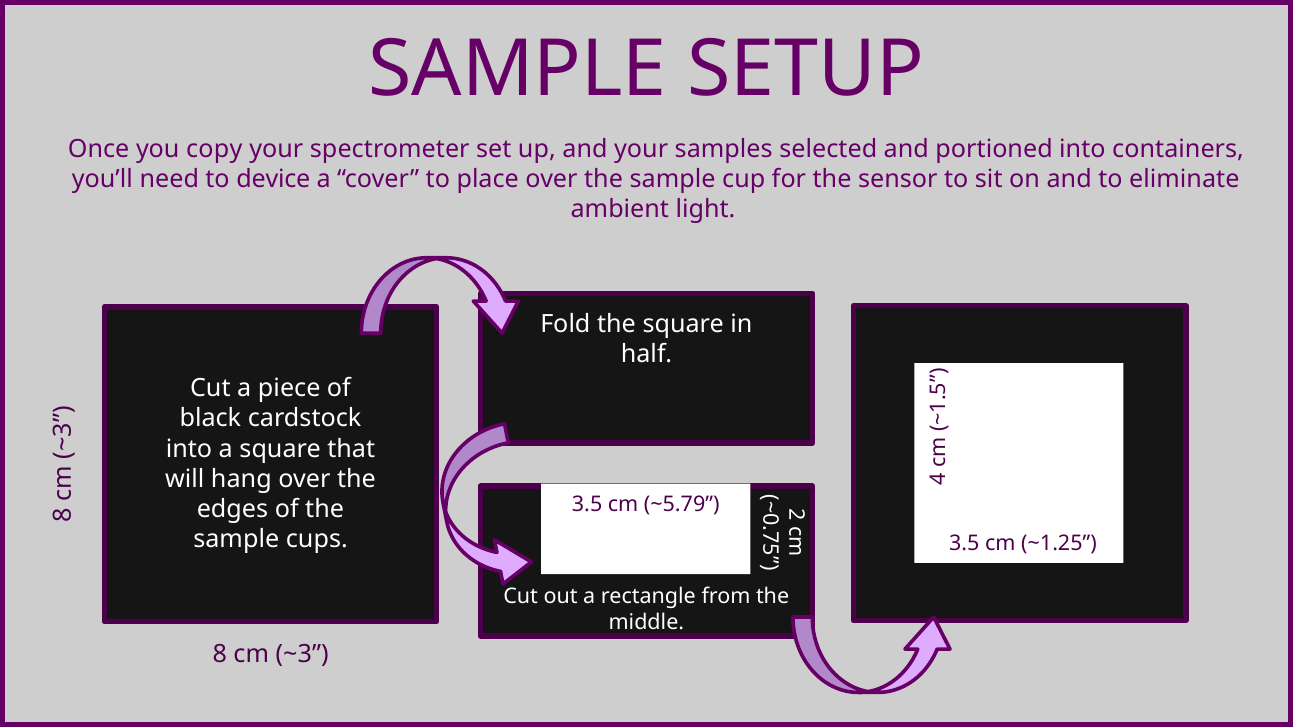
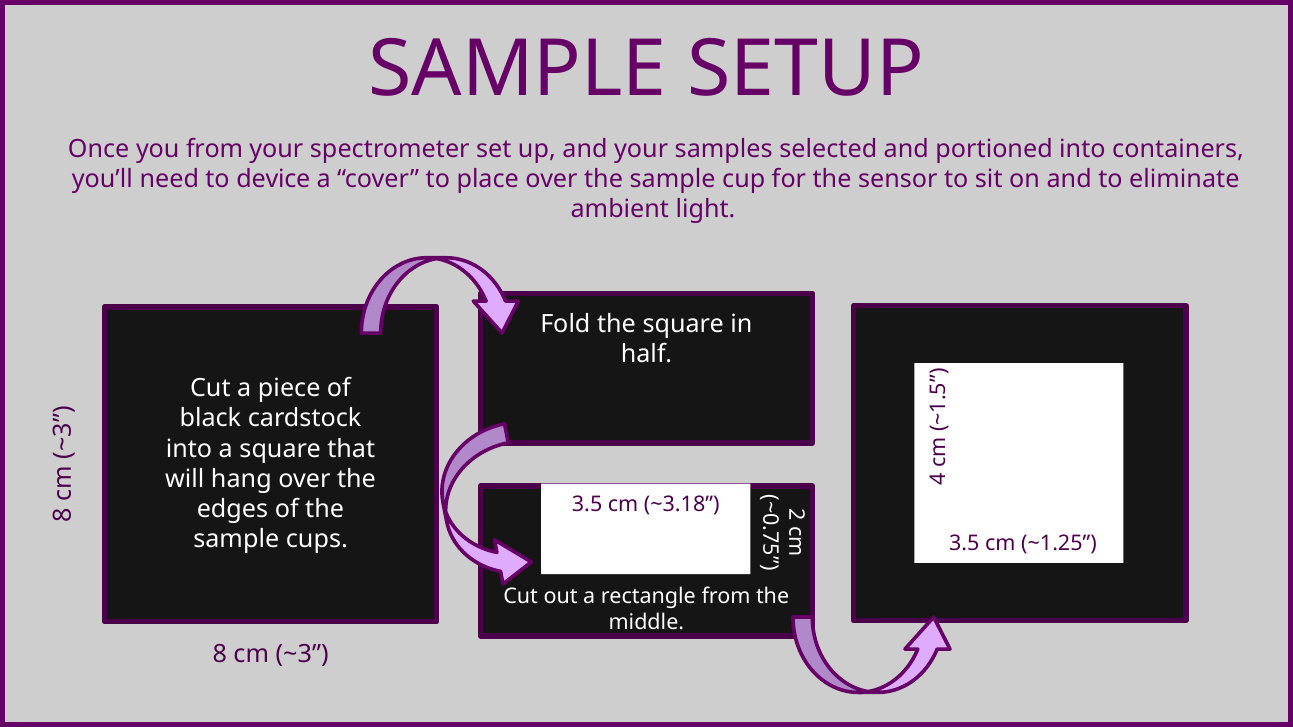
you copy: copy -> from (215, 149)
~5.79: ~5.79 -> ~3.18 (682, 505)
